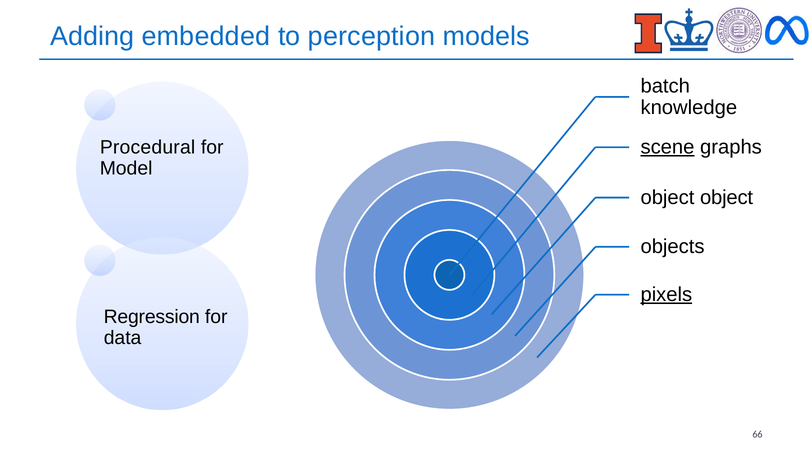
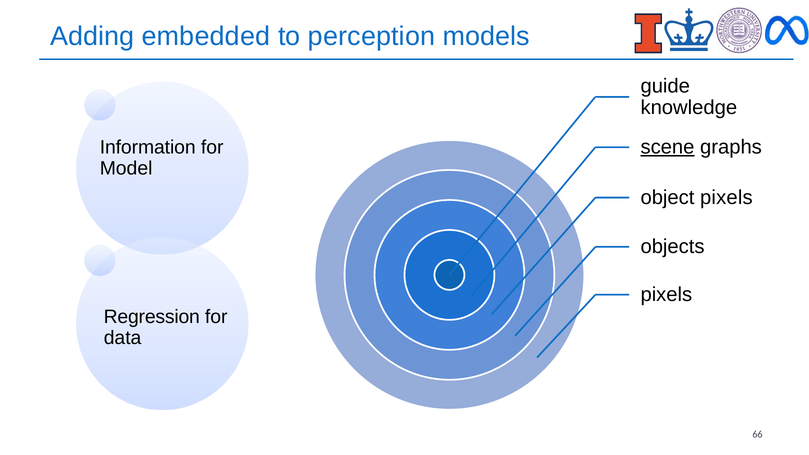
batch: batch -> guide (665, 86)
Procedural: Procedural -> Information (148, 148)
object object: object -> pixels (726, 197)
pixels underline: present -> none (666, 295)
